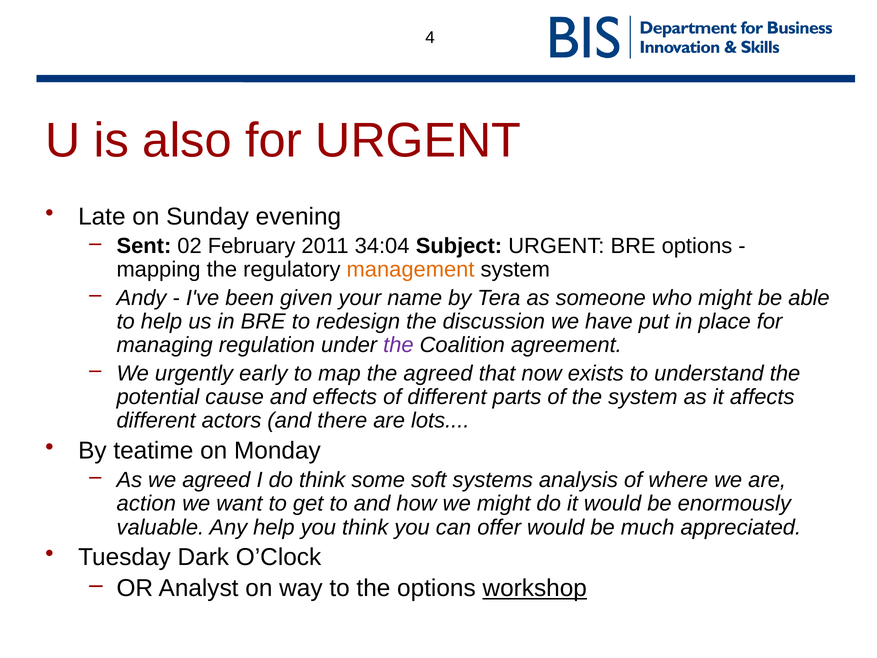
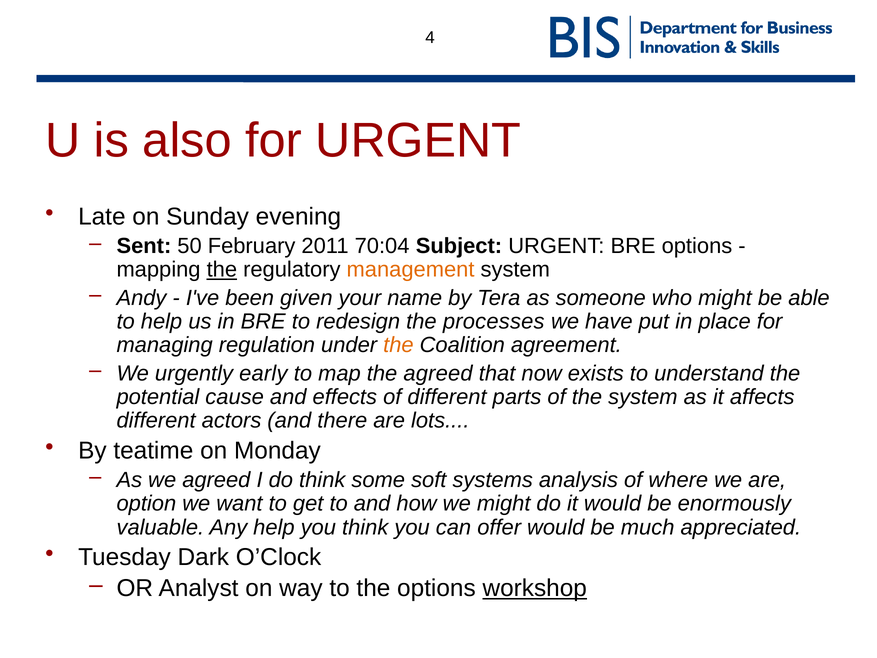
02: 02 -> 50 (190, 246)
34:04: 34:04 -> 70:04 (382, 246)
the underline: none -> present (222, 270)
discussion: discussion -> processes (494, 321)
the colour: purple -> orange (398, 345)
action: action -> option (146, 503)
